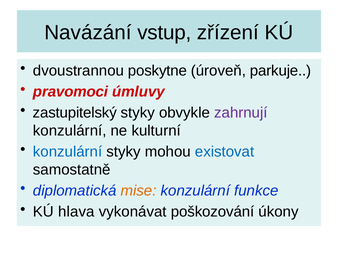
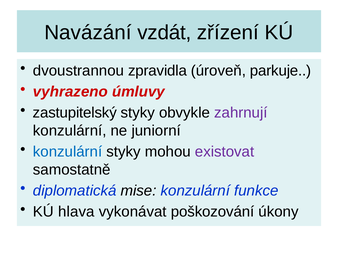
vstup: vstup -> vzdát (164, 33)
poskytne: poskytne -> zpravidla (158, 71)
pravomoci: pravomoci -> vyhrazeno (70, 92)
kulturní: kulturní -> juniorní (156, 131)
existovat colour: blue -> purple (225, 152)
mise colour: orange -> black (139, 191)
